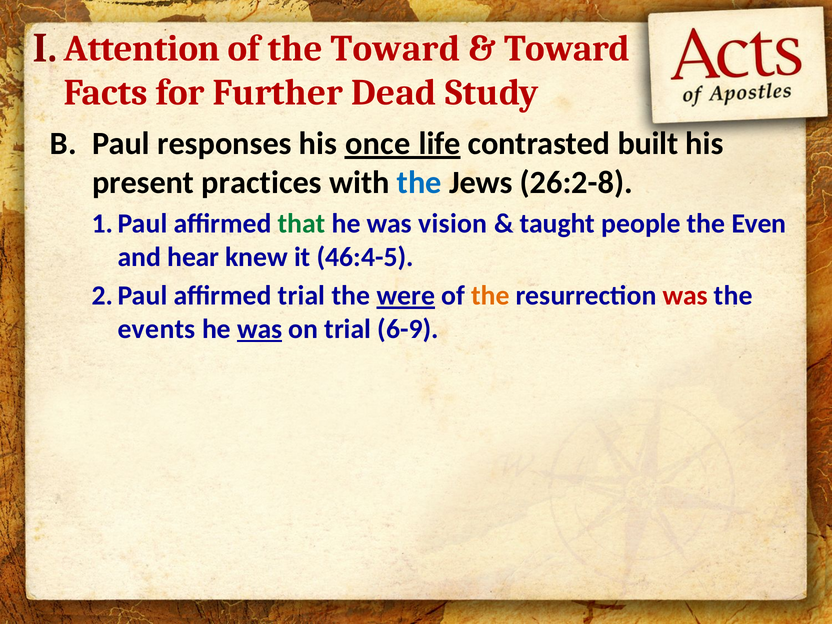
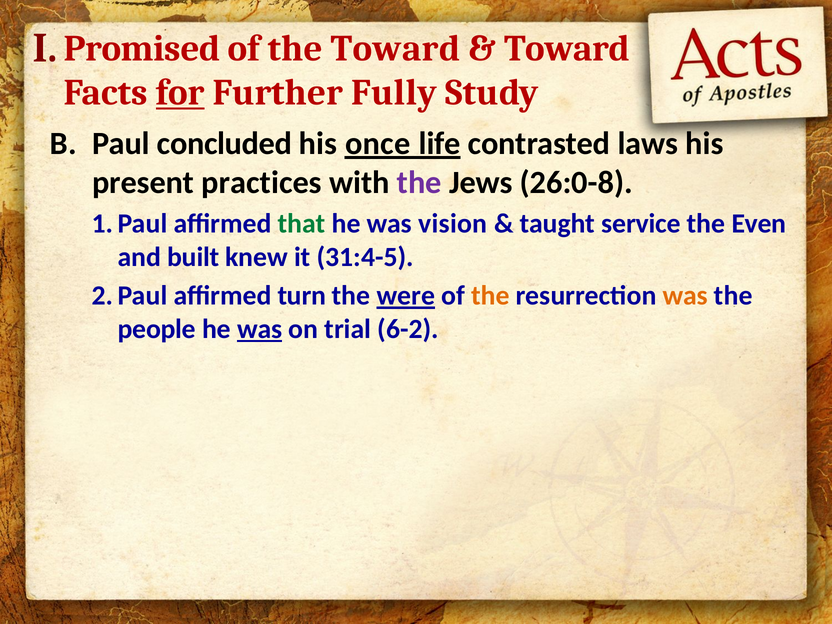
Attention: Attention -> Promised (142, 48)
for underline: none -> present (180, 93)
Dead: Dead -> Fully (394, 93)
responses: responses -> concluded (225, 144)
built: built -> laws (648, 144)
the colour: blue -> purple (419, 182)
26:2-8: 26:2-8 -> 26:0-8 (576, 182)
people: people -> service (641, 224)
hear: hear -> built (193, 257)
46:4-5: 46:4-5 -> 31:4-5 (365, 257)
affirmed trial: trial -> turn (302, 296)
was colour: red -> orange (685, 296)
events: events -> people (157, 329)
6-9: 6-9 -> 6-2 (408, 329)
